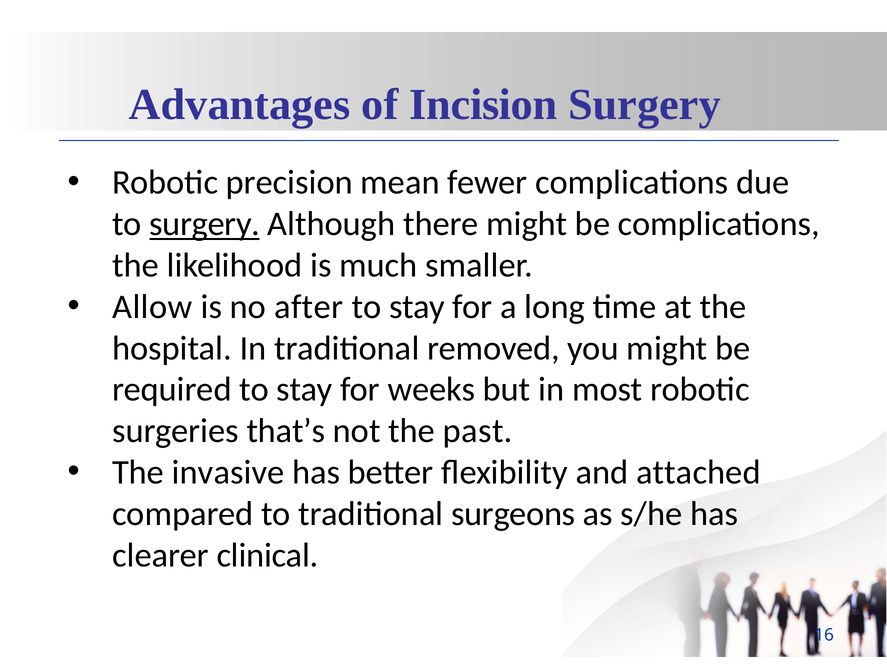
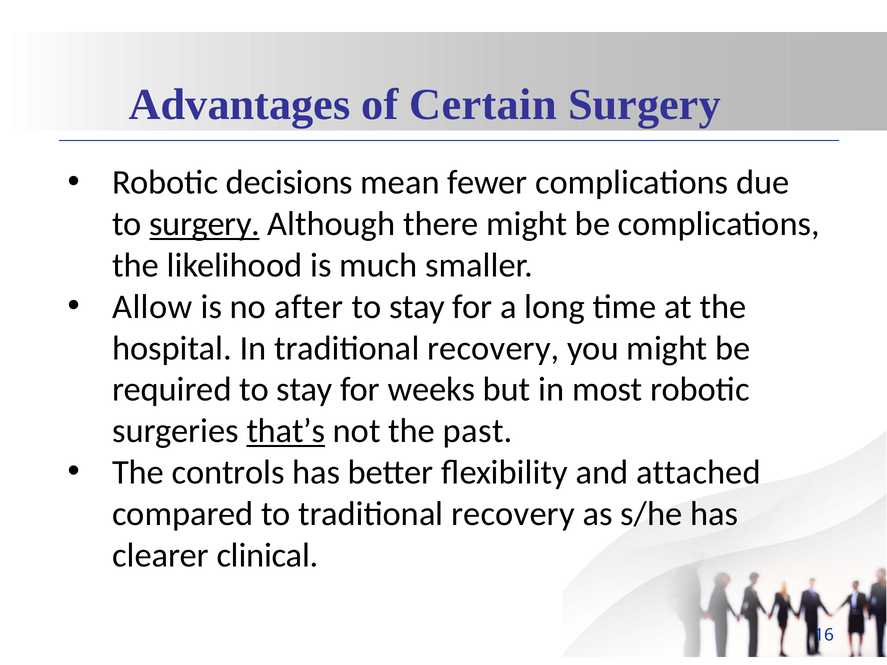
Incision: Incision -> Certain (483, 104)
precision: precision -> decisions (289, 183)
In traditional removed: removed -> recovery (493, 348)
that’s underline: none -> present (286, 431)
invasive: invasive -> controls (228, 473)
to traditional surgeons: surgeons -> recovery (513, 514)
